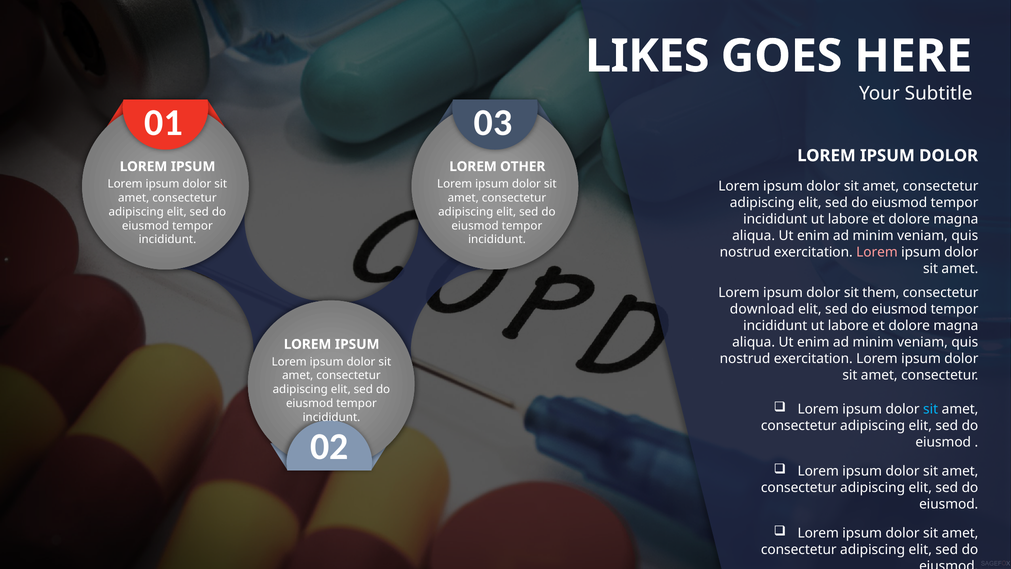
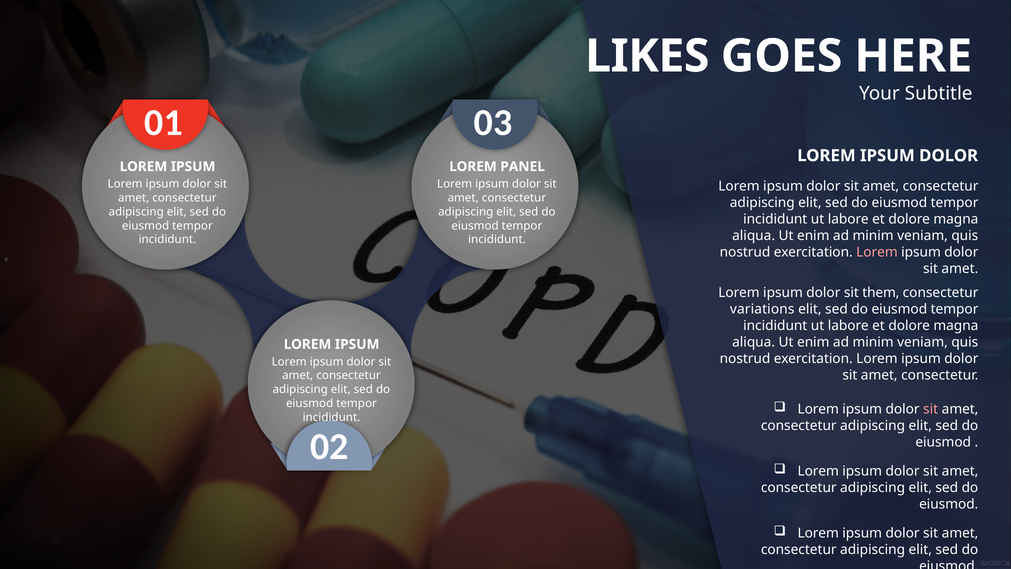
OTHER: OTHER -> PANEL (523, 166)
download: download -> variations (762, 309)
sit colour: light blue -> pink (931, 409)
